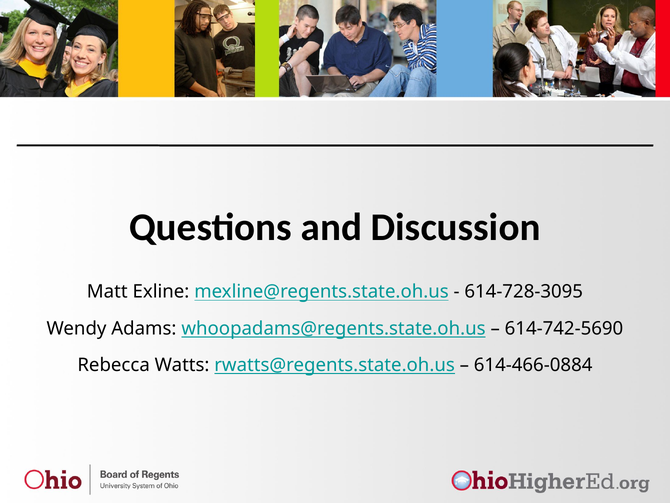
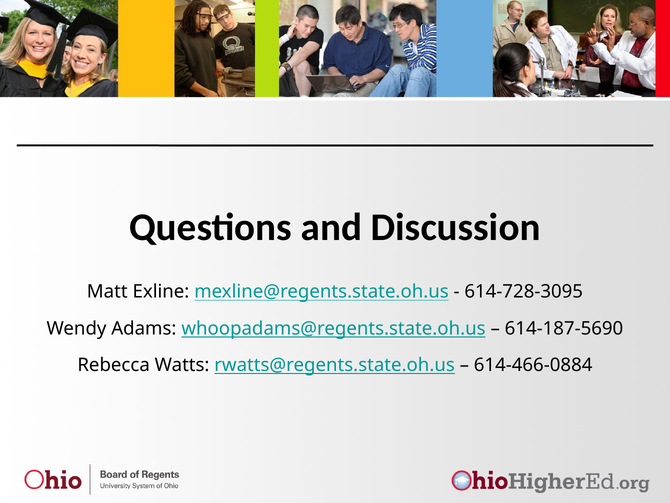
614-742-5690: 614-742-5690 -> 614-187-5690 (564, 328)
